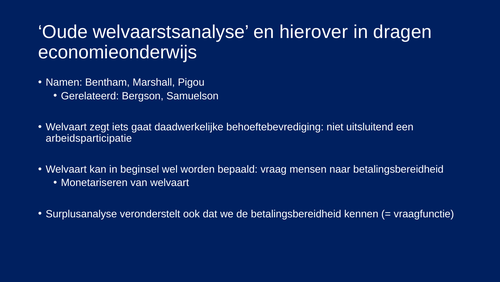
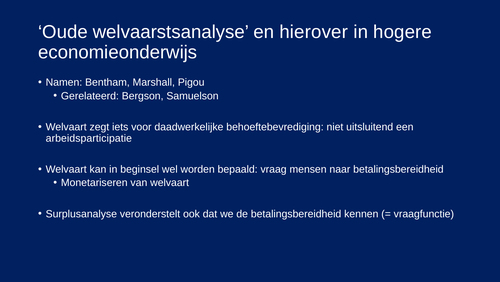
dragen: dragen -> hogere (403, 32)
gaat: gaat -> voor (141, 127)
